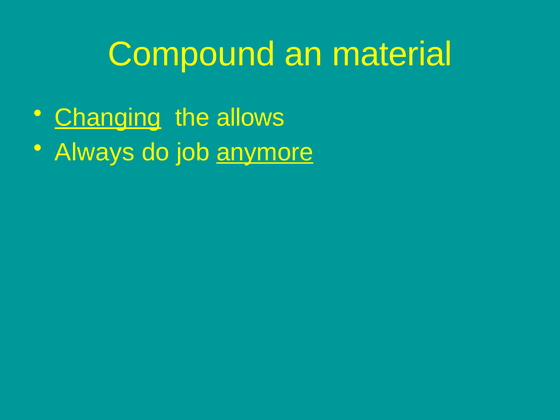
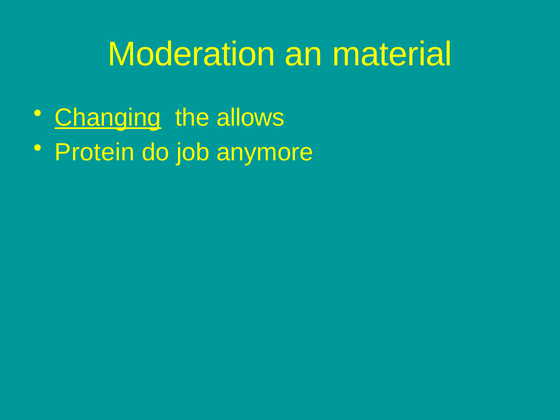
Compound: Compound -> Moderation (192, 54)
Always: Always -> Protein (95, 152)
anymore underline: present -> none (265, 152)
